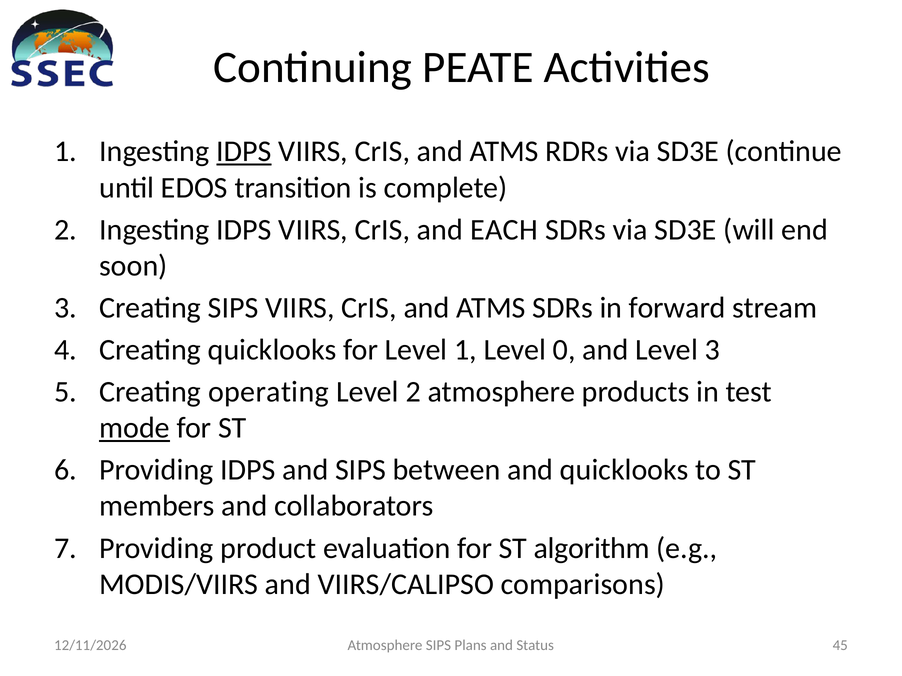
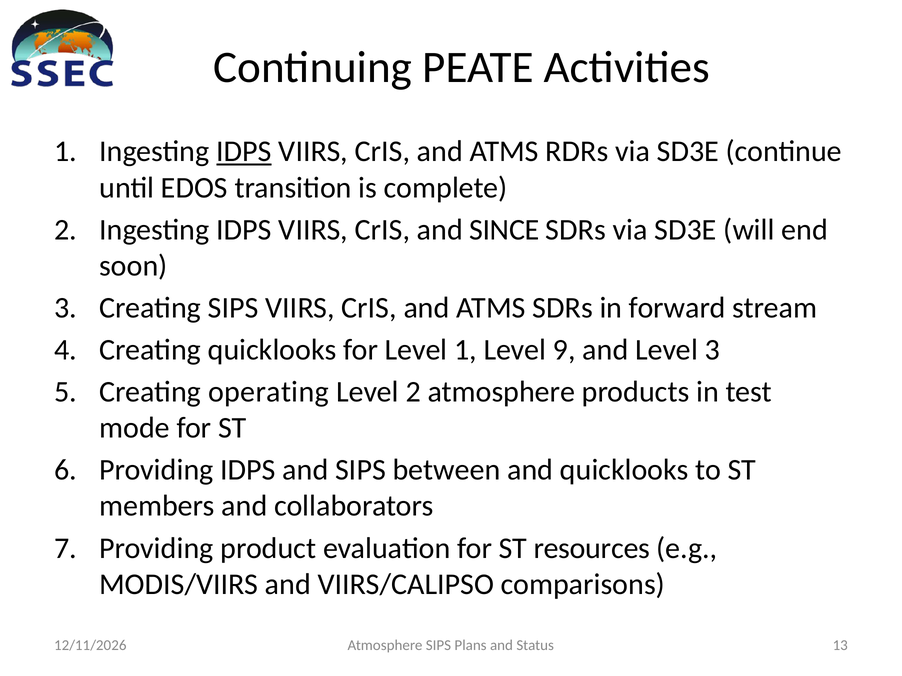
EACH: EACH -> SINCE (504, 230)
0: 0 -> 9 (564, 350)
mode underline: present -> none (134, 428)
algorithm: algorithm -> resources (592, 548)
45: 45 -> 13 (840, 646)
